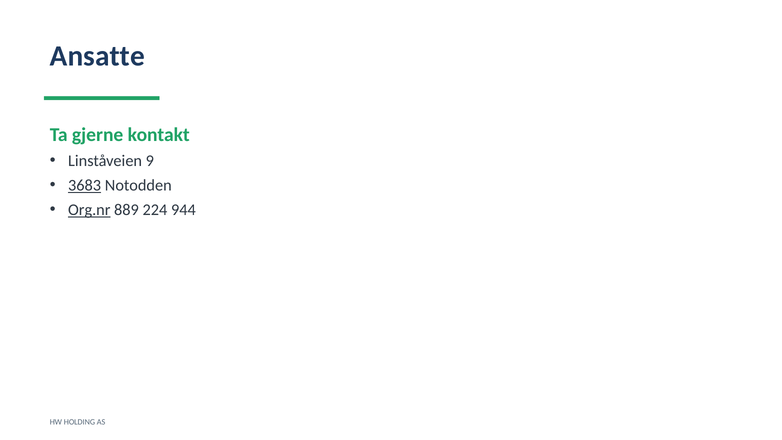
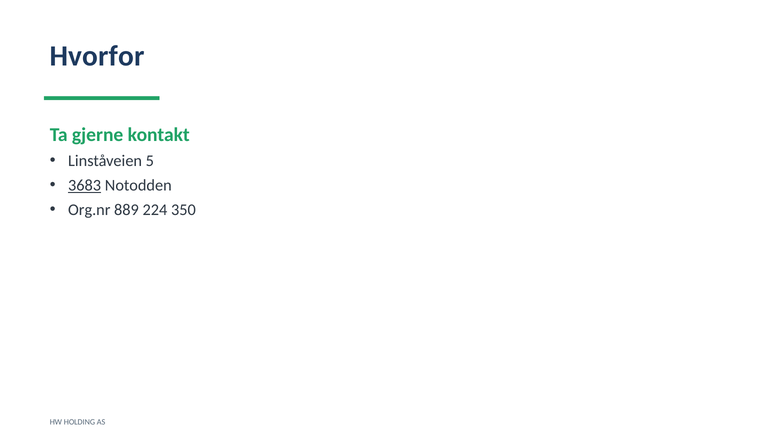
Ansatte: Ansatte -> Hvorfor (97, 56)
9: 9 -> 5 (150, 161)
Org.nr underline: present -> none (89, 210)
944: 944 -> 350 (183, 210)
